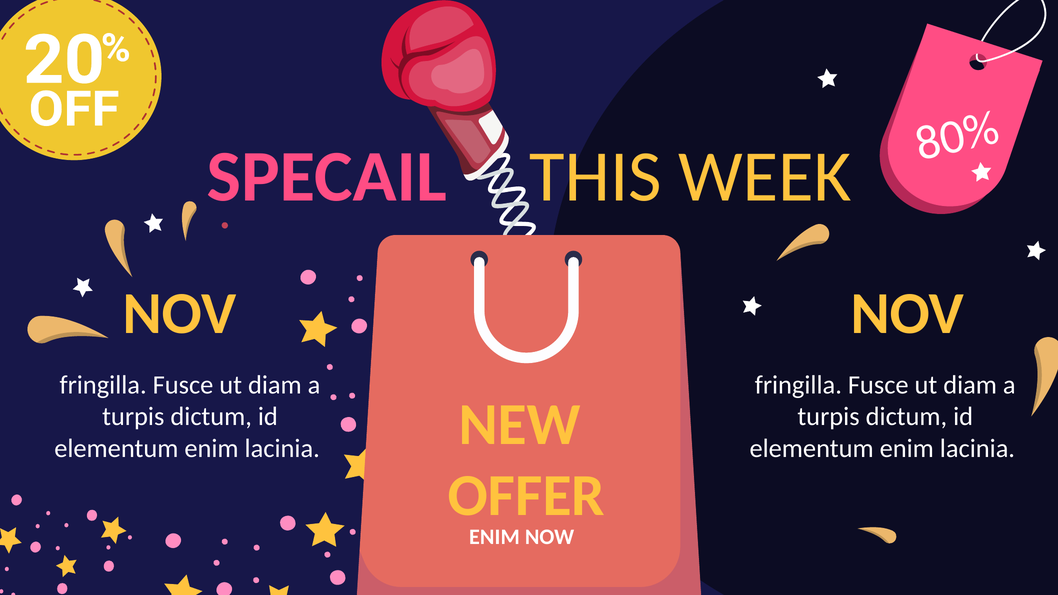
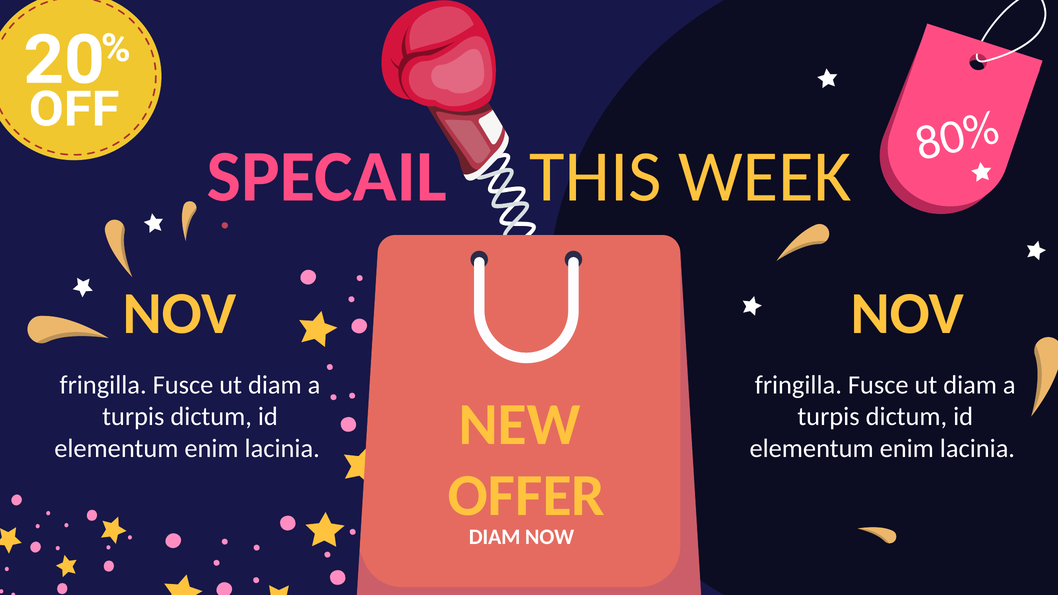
ENIM: ENIM -> DIAM (495, 537)
